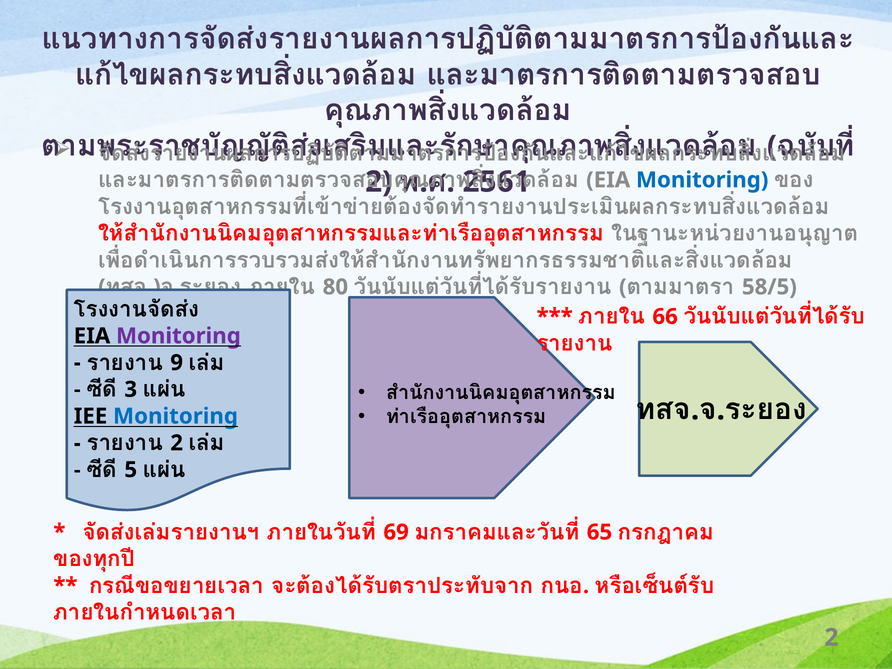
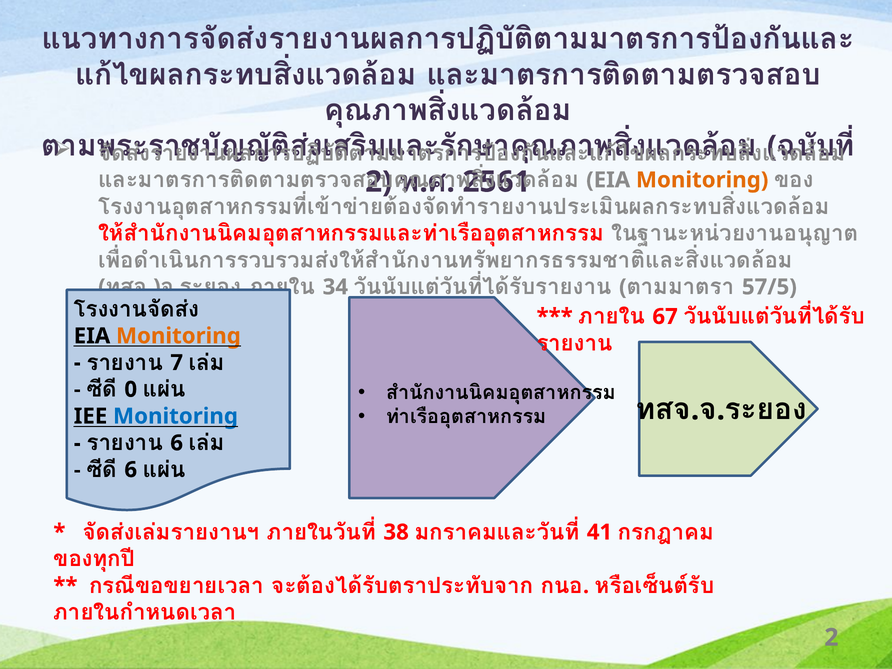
Monitoring colour: blue -> orange (702, 180)
80: 80 -> 34 (335, 287)
58/5: 58/5 -> 57/5 (769, 287)
66: 66 -> 67 (665, 317)
Monitoring colour: purple -> orange (178, 336)
9: 9 -> 7 (177, 363)
3: 3 -> 0 (131, 389)
2: 2 -> 6 (177, 443)
5: 5 -> 6 (131, 470)
69: 69 -> 38 (396, 532)
65: 65 -> 41 (599, 532)
